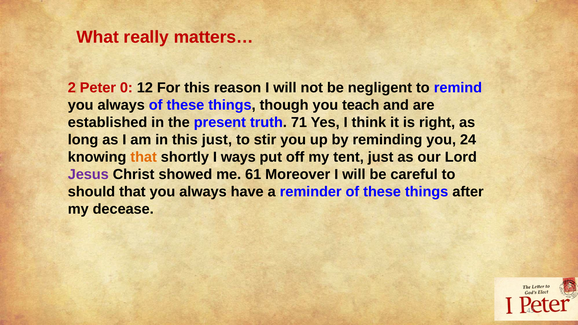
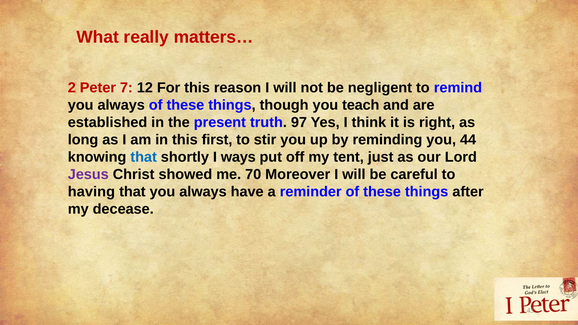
0: 0 -> 7 (126, 88)
71: 71 -> 97 (299, 122)
this just: just -> first (217, 140)
24: 24 -> 44 (468, 140)
that colour: orange -> blue (144, 157)
61: 61 -> 70 (253, 174)
should: should -> having (91, 192)
